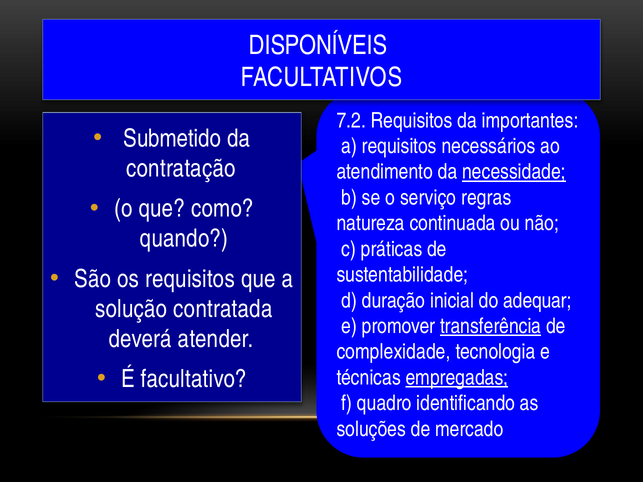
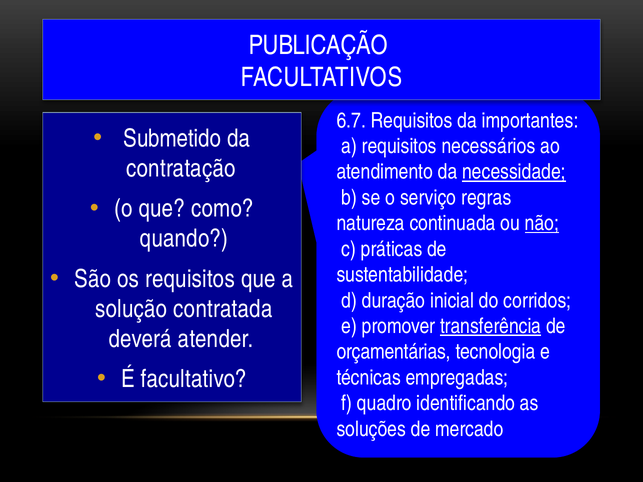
DISPONÍVEIS: DISPONÍVEIS -> PUBLICAÇÃO (318, 45)
7.2: 7.2 -> 6.7 (351, 121)
não underline: none -> present (542, 223)
adequar: adequar -> corridos (537, 301)
complexidade: complexidade -> orçamentárias (394, 352)
empregadas underline: present -> none (457, 378)
